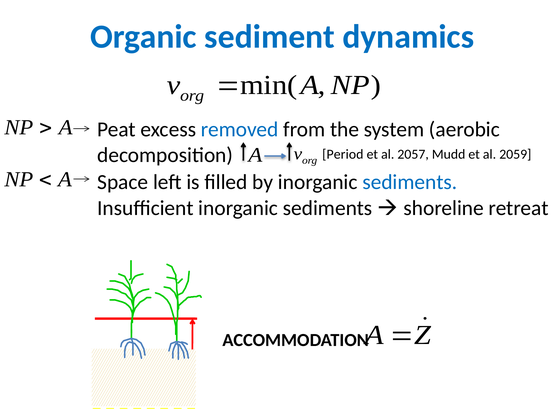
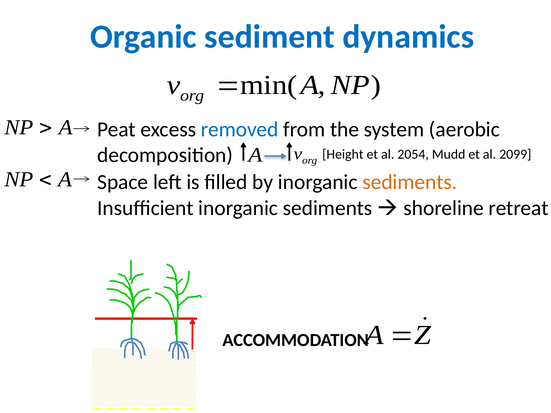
Period: Period -> Height (343, 154)
2057: 2057 -> 2054 (413, 154)
2059: 2059 -> 2099 (515, 154)
sediments colour: blue -> orange (410, 182)
